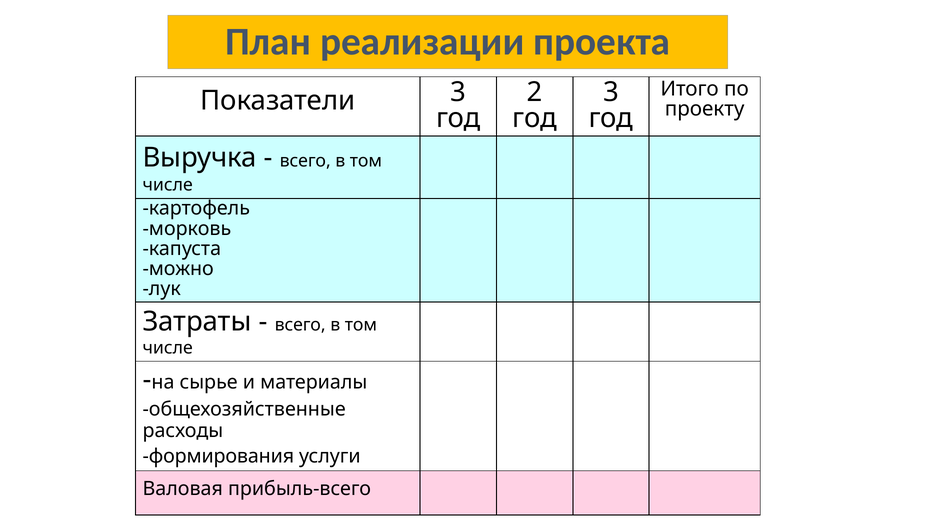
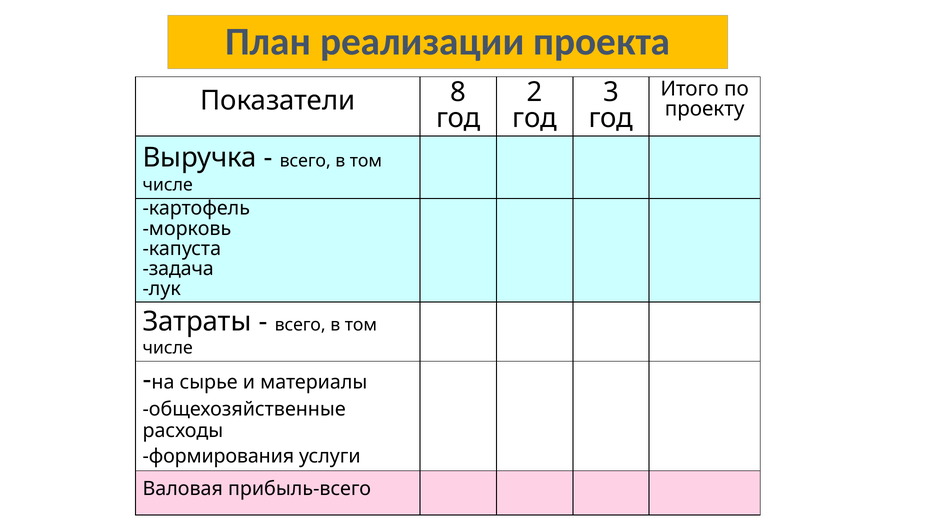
Показатели 3: 3 -> 8 (458, 92)
можно: можно -> задача (178, 268)
